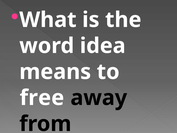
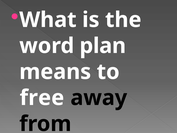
idea: idea -> plan (103, 46)
